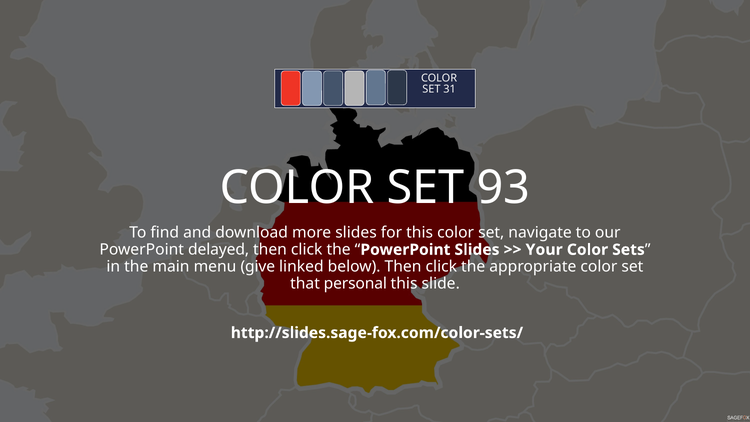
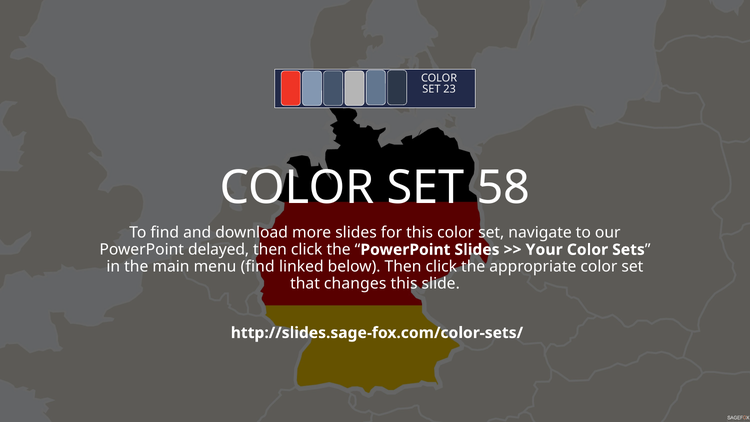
31: 31 -> 23 (450, 89)
93: 93 -> 58 (503, 187)
menu give: give -> find (258, 266)
personal: personal -> changes (355, 283)
